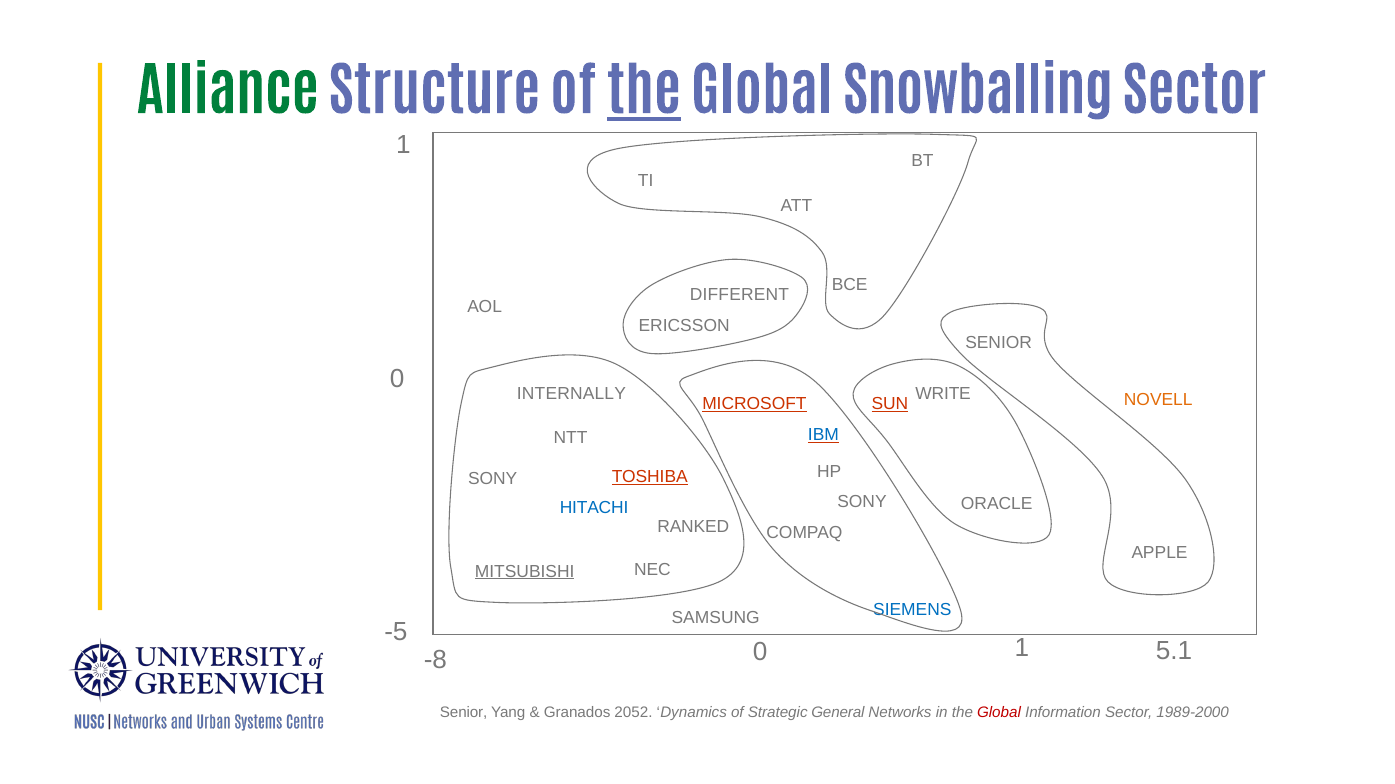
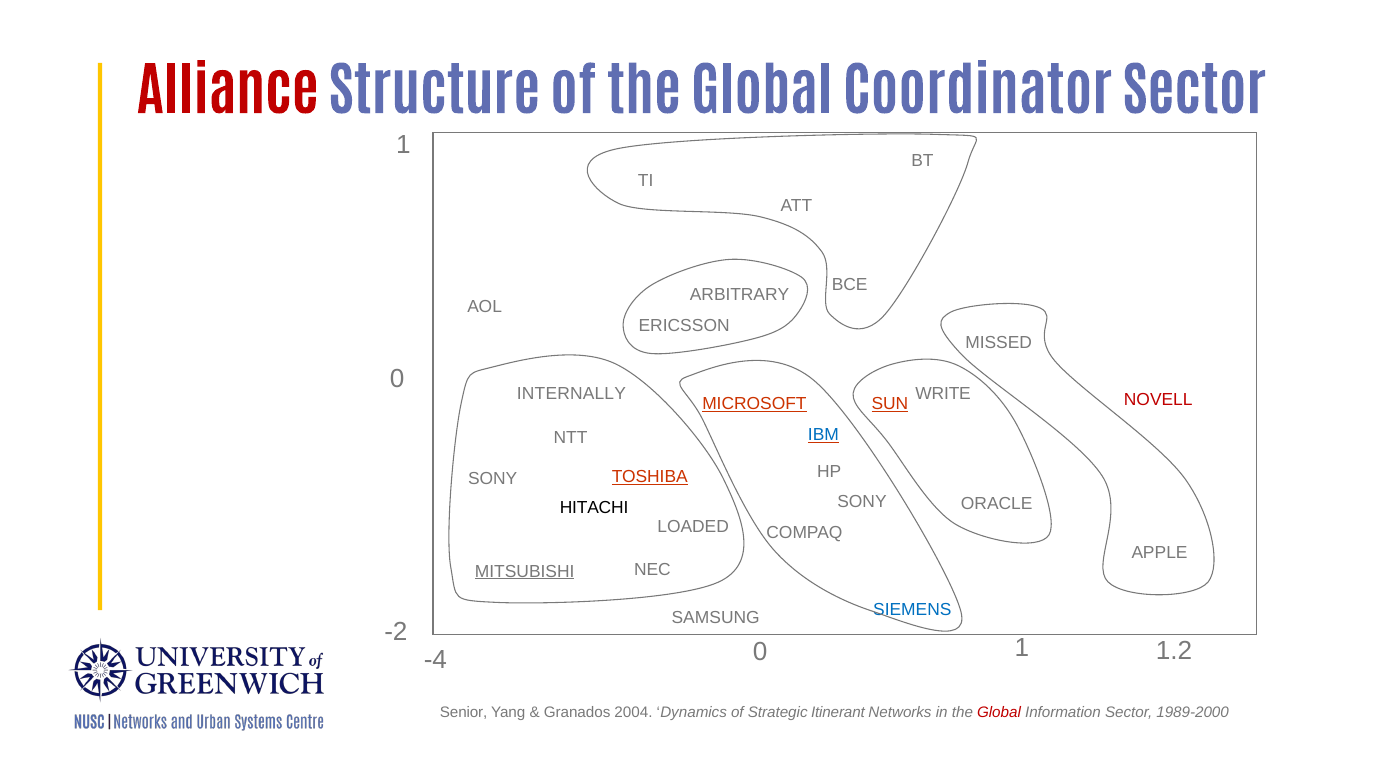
Alliance colour: green -> red (228, 94)
the underline: present -> none (644, 94)
Snowballing: Snowballing -> Coordinator (978, 94)
DIFFERENT: DIFFERENT -> ARBITRARY (740, 295)
SENIOR: SENIOR -> MISSED (999, 343)
NOVELL colour: orange -> red (1158, 400)
HITACHI colour: blue -> black (594, 508)
RANKED: RANKED -> LOADED (693, 527)
-5: -5 -> -2 (396, 633)
-8: -8 -> -4 (435, 660)
5.1: 5.1 -> 1.2 (1174, 652)
2052: 2052 -> 2004 (633, 713)
General: General -> Itinerant (838, 713)
